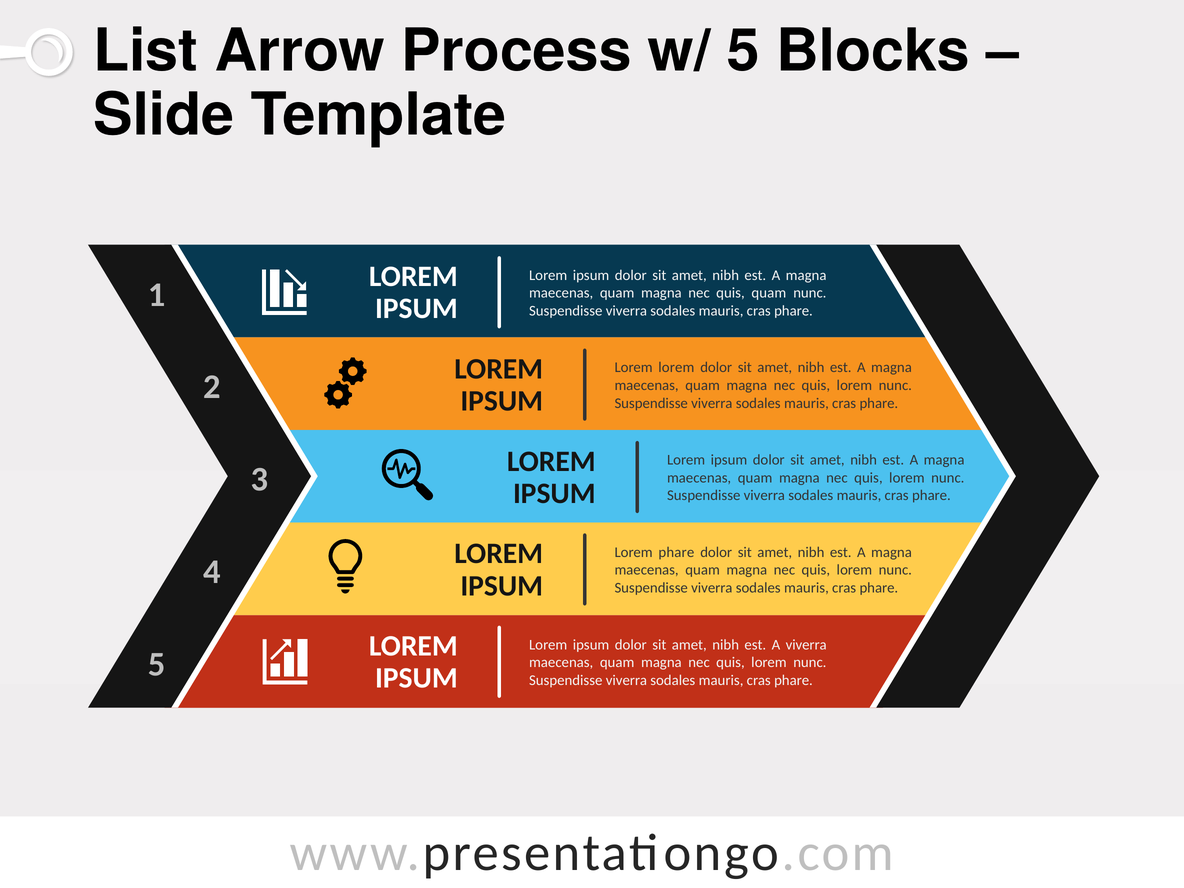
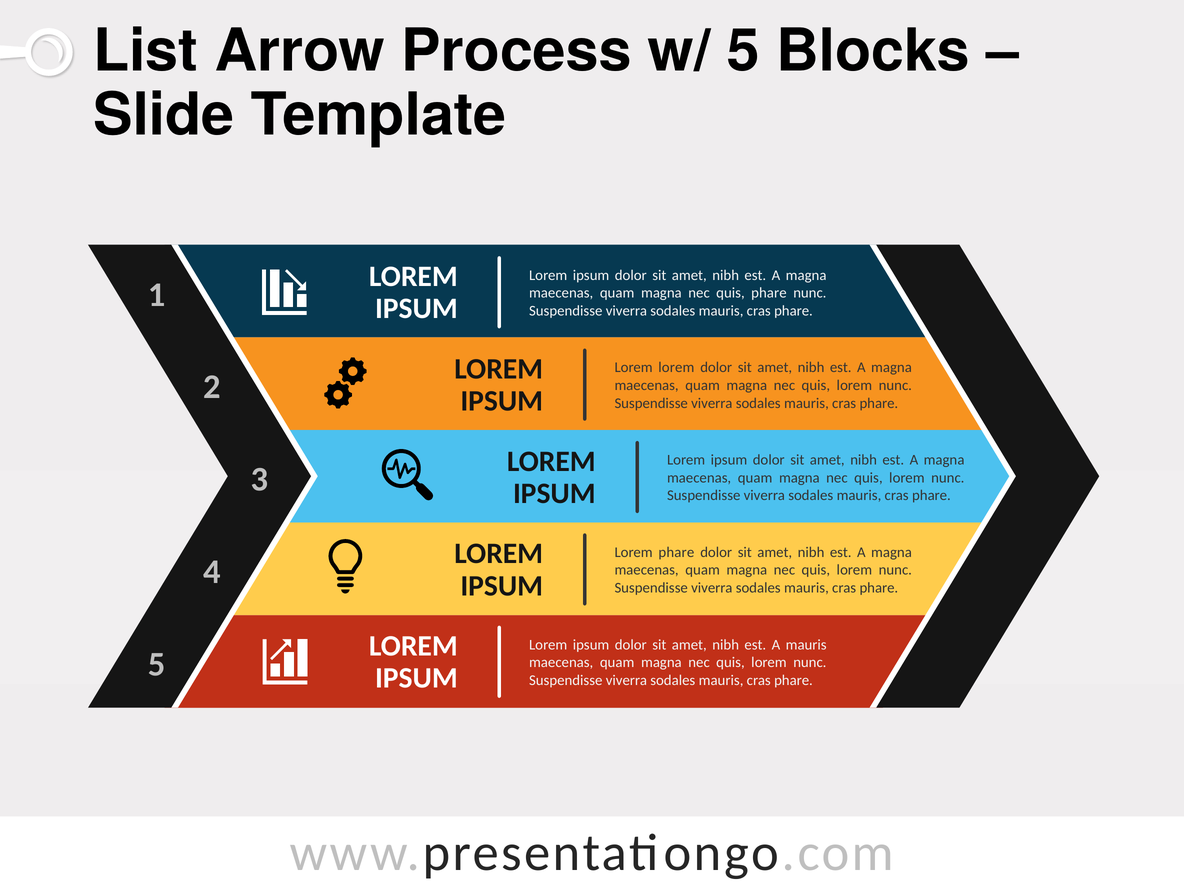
quis quam: quam -> phare (769, 293)
A viverra: viverra -> mauris (806, 645)
